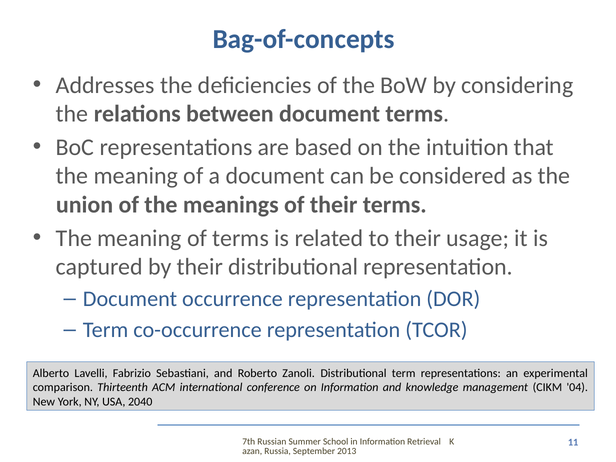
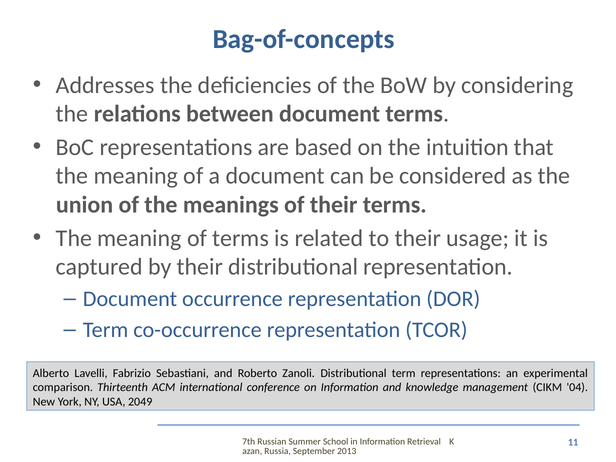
2040: 2040 -> 2049 (140, 402)
